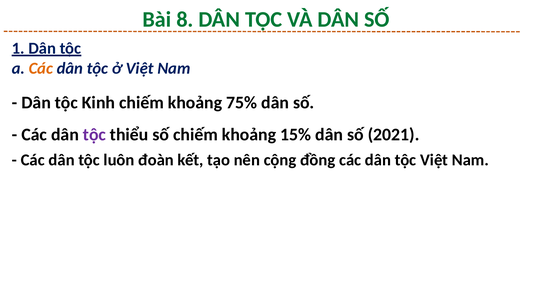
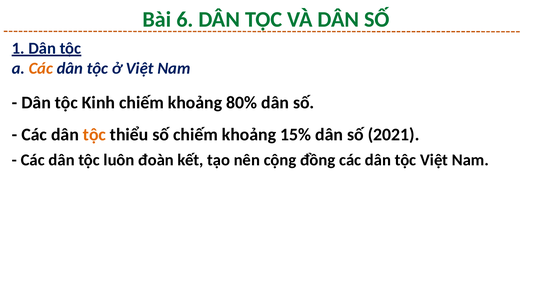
8: 8 -> 6 (185, 20)
75%: 75% -> 80% (242, 103)
tộc colour: purple -> orange (94, 135)
